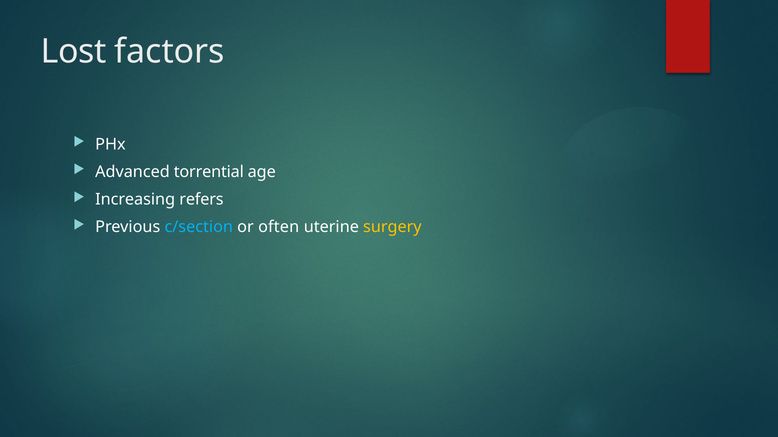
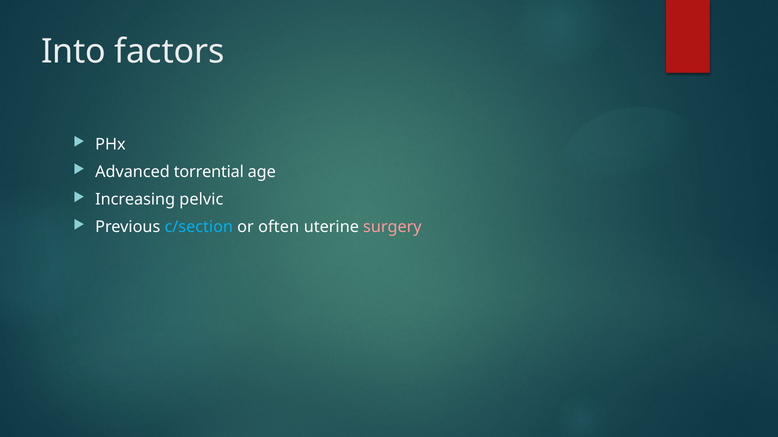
Lost: Lost -> Into (74, 52)
refers: refers -> pelvic (201, 200)
surgery colour: yellow -> pink (392, 227)
